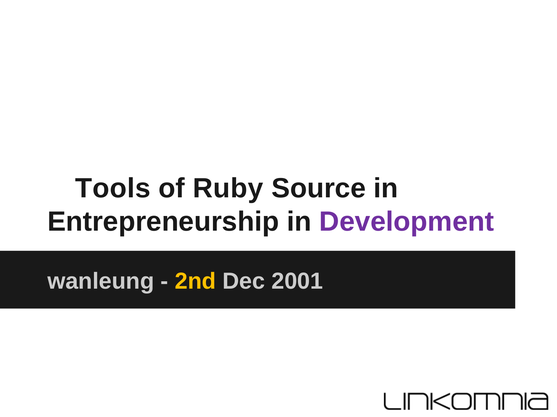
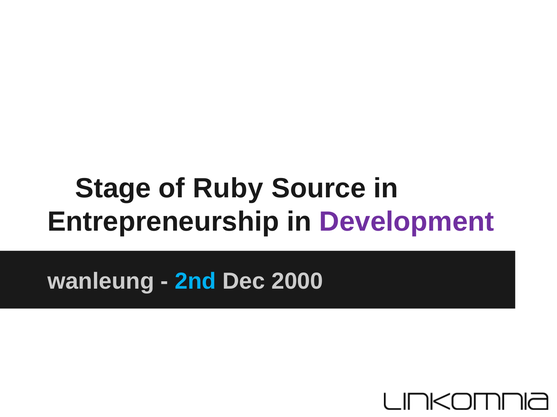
Tools: Tools -> Stage (113, 189)
2nd colour: yellow -> light blue (195, 282)
2001: 2001 -> 2000 (297, 282)
